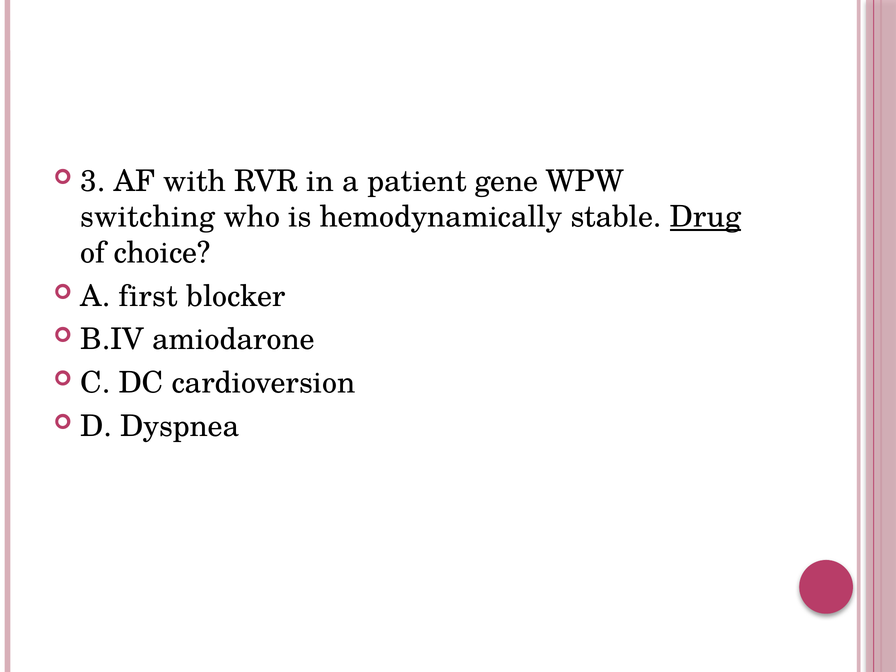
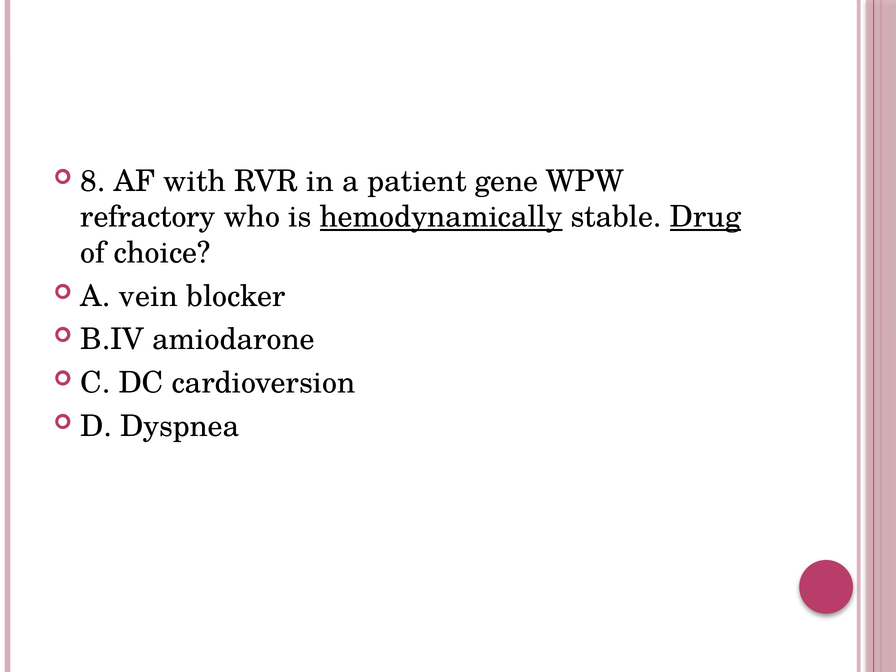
3: 3 -> 8 (93, 181)
switching: switching -> refractory (148, 217)
hemodynamically underline: none -> present (441, 217)
first: first -> vein (148, 296)
